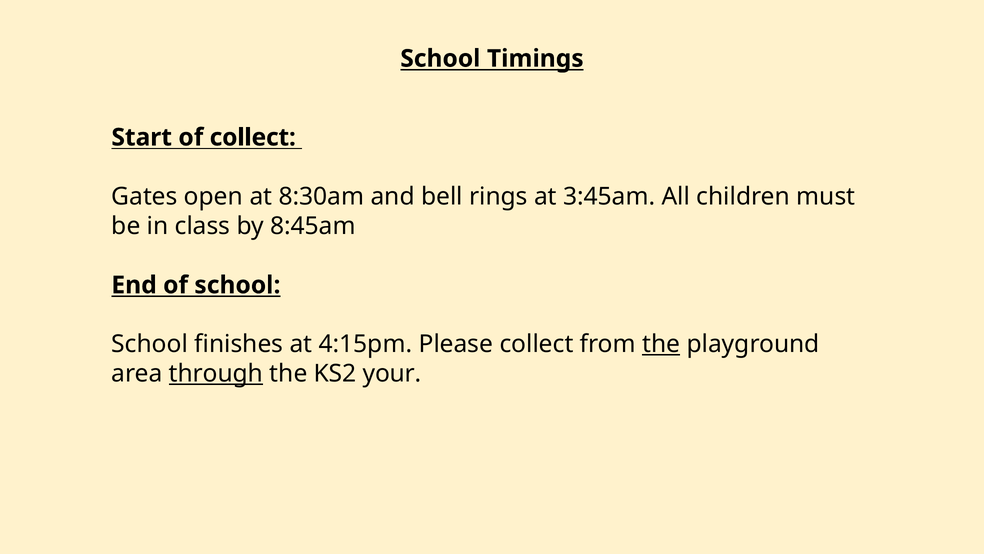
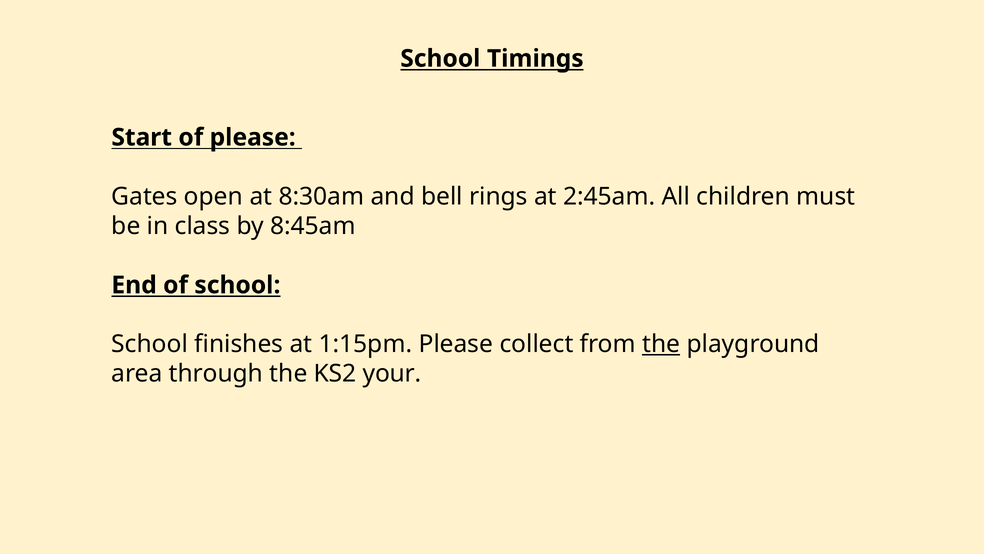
of collect: collect -> please (253, 137)
3:45am: 3:45am -> 2:45am (609, 196)
4:15pm: 4:15pm -> 1:15pm (365, 344)
through underline: present -> none (216, 373)
